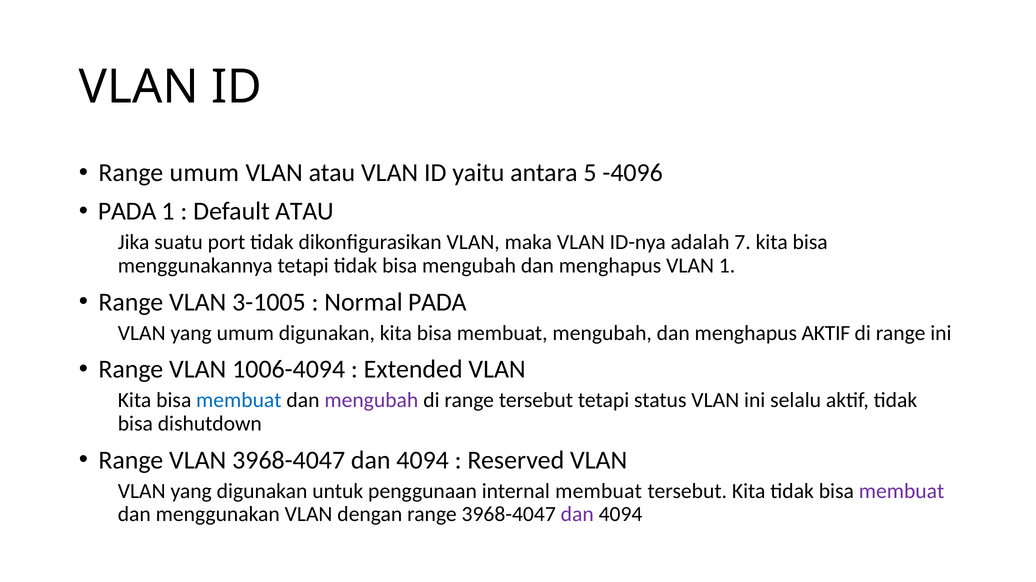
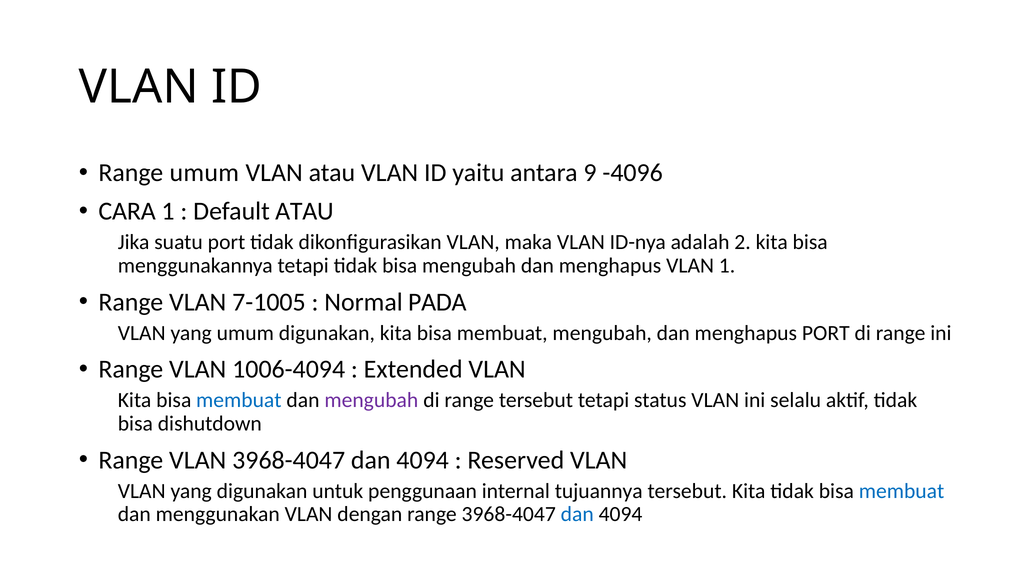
5: 5 -> 9 (590, 173)
PADA: PADA -> CARA (127, 212)
7: 7 -> 2 (743, 243)
3-1005: 3-1005 -> 7-1005 (269, 302)
menghapus AKTIF: AKTIF -> PORT (826, 333)
internal membuat: membuat -> tujuannya (599, 492)
membuat colour: purple -> blue (902, 492)
dan colour: purple -> blue (577, 515)
